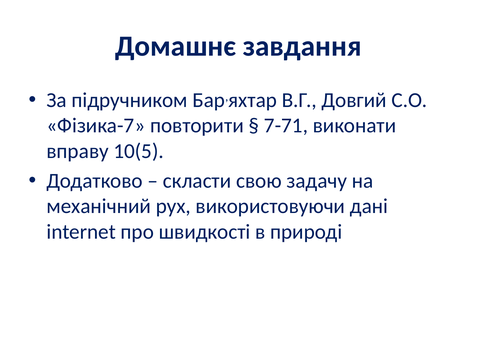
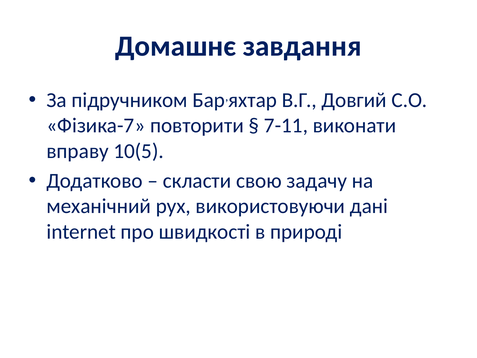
7-71: 7-71 -> 7-11 (286, 126)
